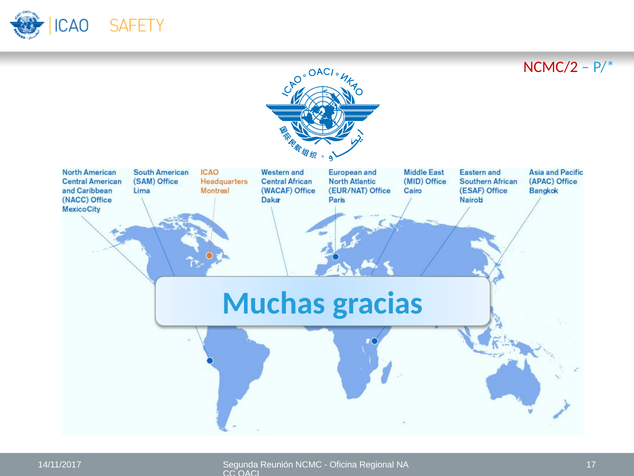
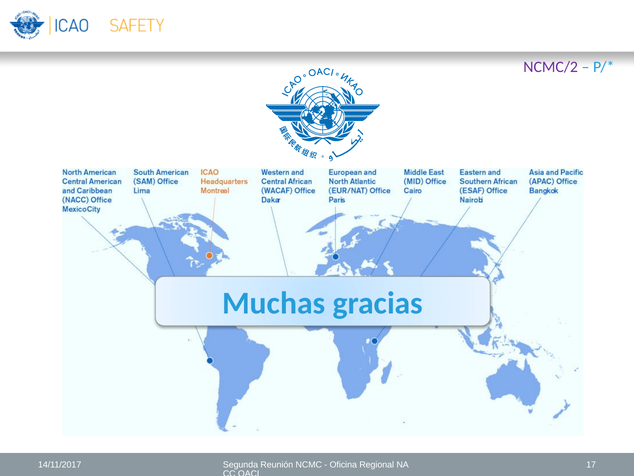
NCMC/2 colour: red -> purple (551, 67)
